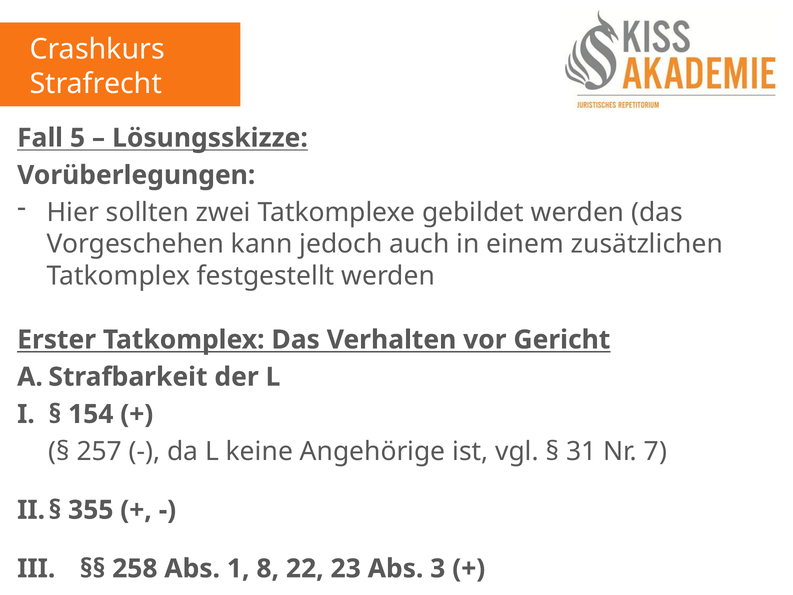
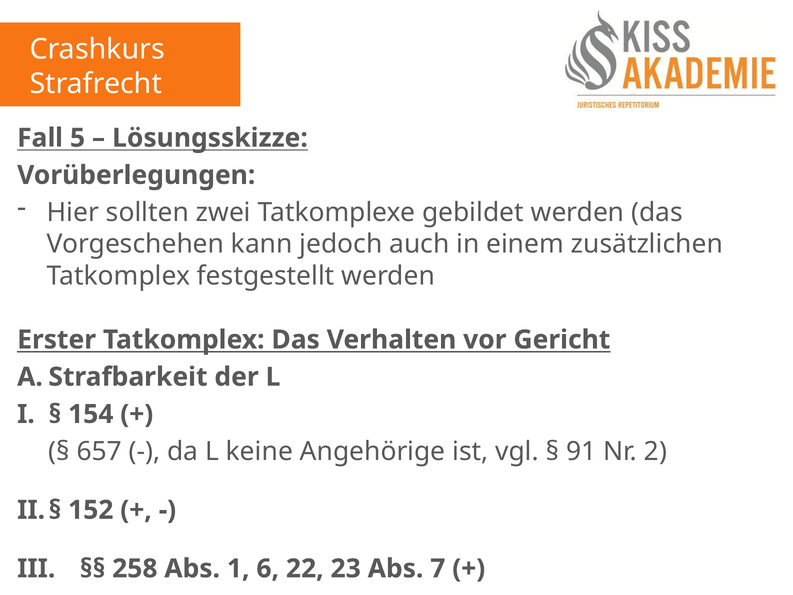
257: 257 -> 657 (99, 451)
31: 31 -> 91 (581, 451)
7: 7 -> 2 (655, 451)
355: 355 -> 152 (91, 510)
8: 8 -> 6 (268, 568)
3: 3 -> 7 (438, 568)
